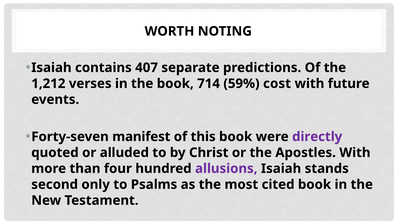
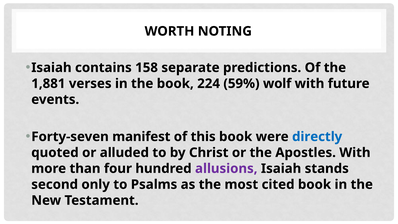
407: 407 -> 158 (147, 68)
1,212: 1,212 -> 1,881 (48, 84)
714: 714 -> 224 (209, 84)
cost: cost -> wolf (277, 84)
directly colour: purple -> blue (317, 137)
